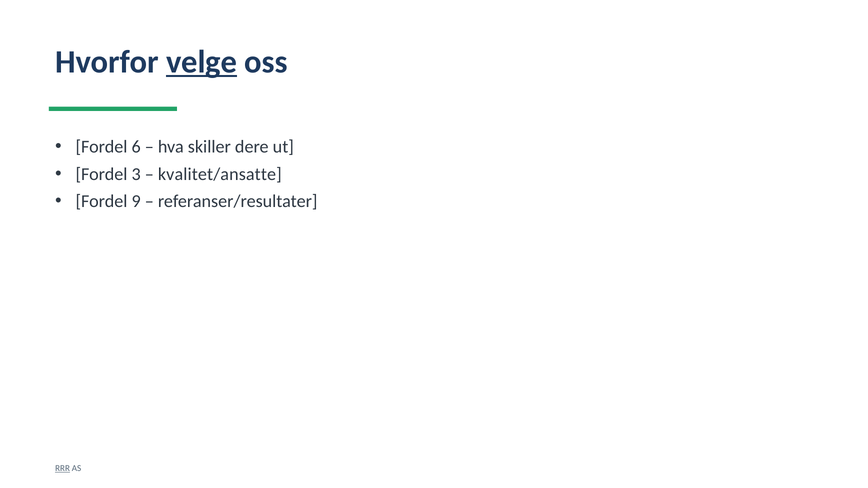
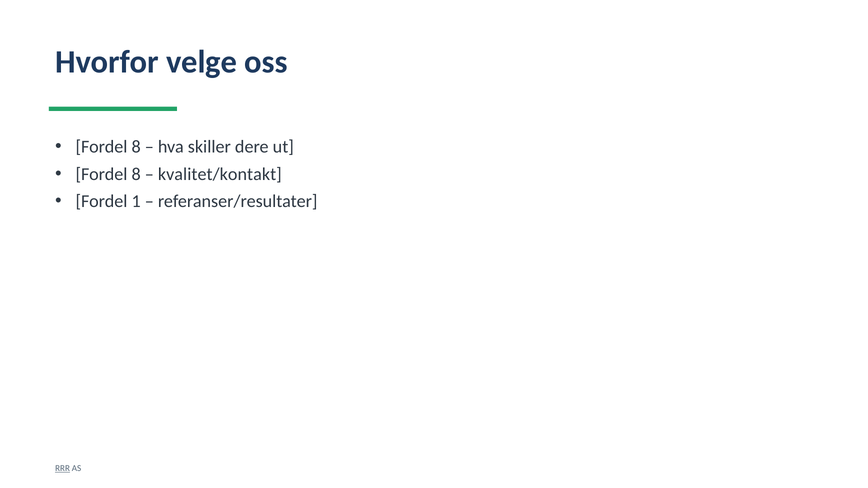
velge underline: present -> none (202, 62)
6: 6 -> 8 (136, 147)
3: 3 -> 8 (136, 174)
kvalitet/ansatte: kvalitet/ansatte -> kvalitet/kontakt (220, 174)
9: 9 -> 1 (136, 201)
